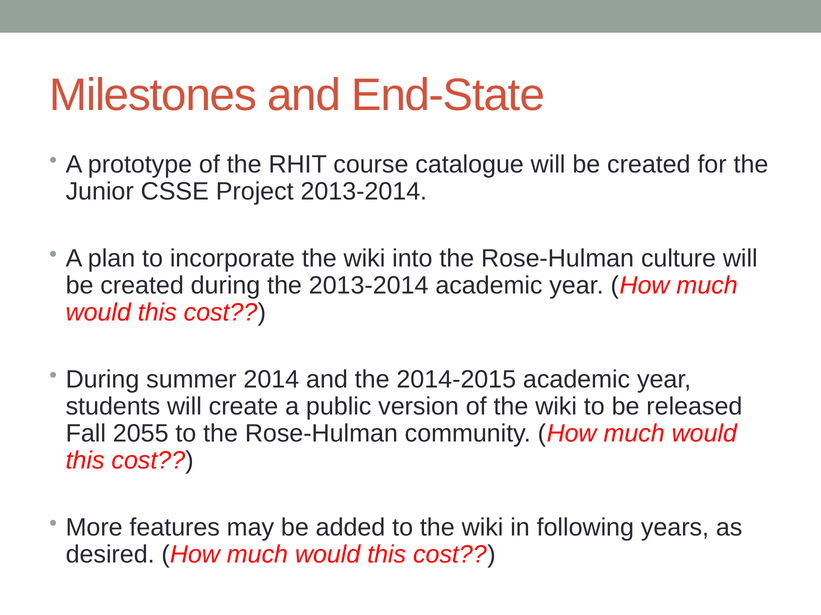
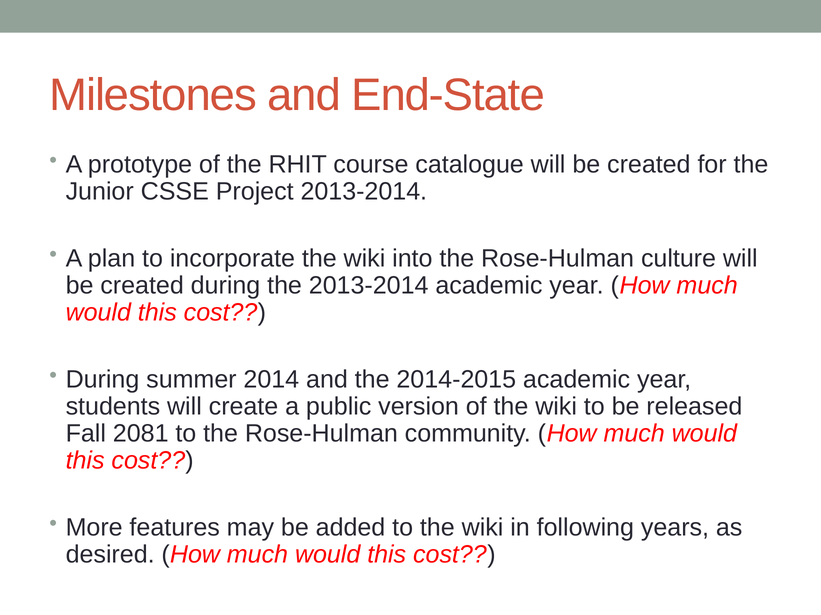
2055: 2055 -> 2081 (141, 434)
